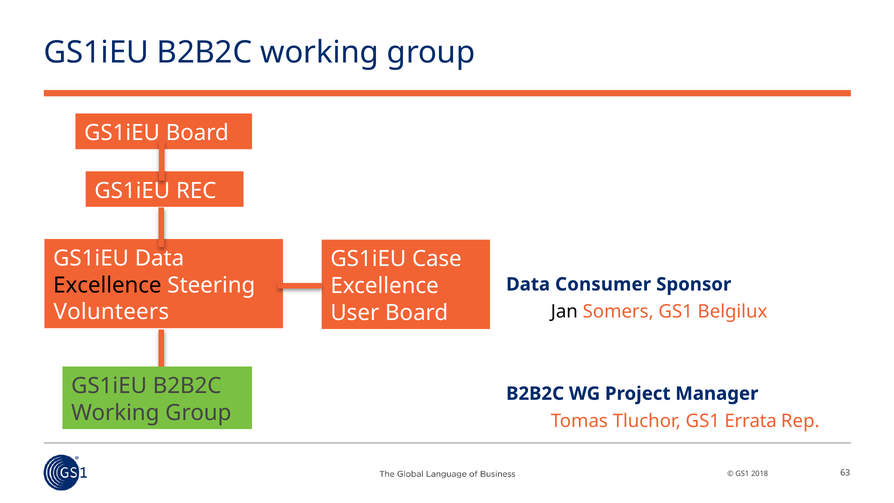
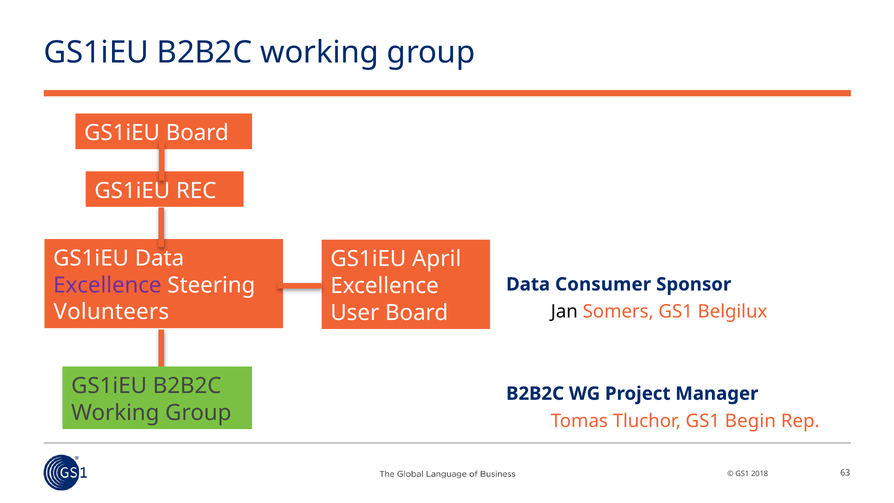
Case: Case -> April (437, 259)
Excellence colour: black -> purple (107, 285)
Errata: Errata -> Begin (750, 421)
